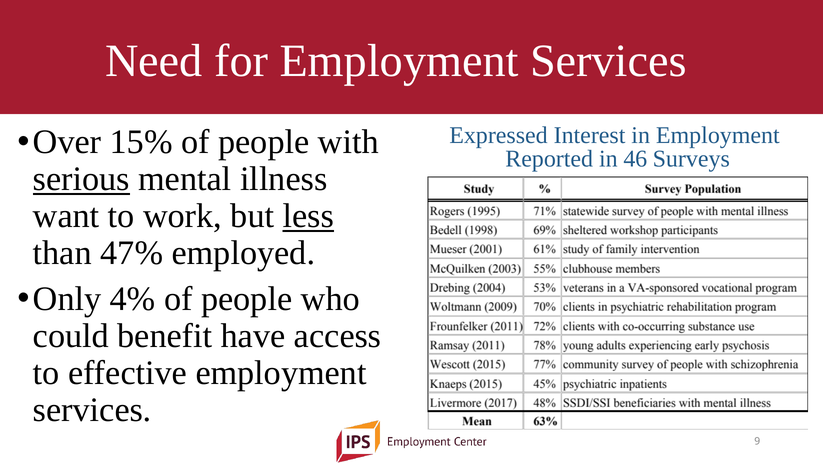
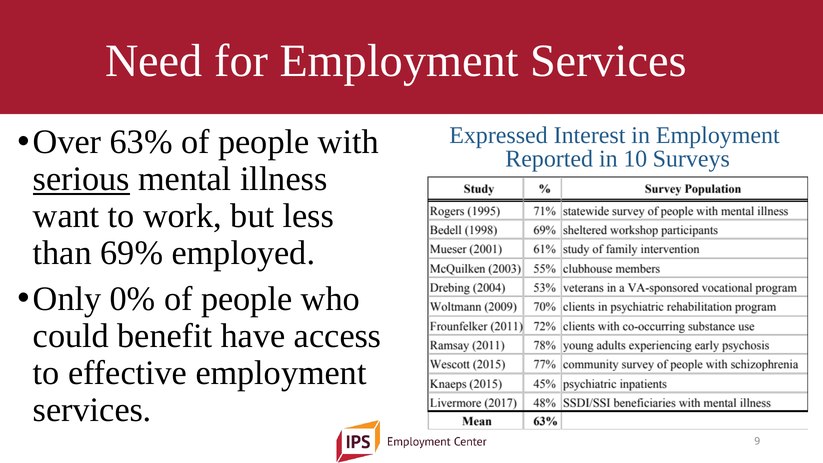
15%: 15% -> 63% (141, 142)
46: 46 -> 10 (635, 159)
less underline: present -> none (308, 216)
47%: 47% -> 69% (132, 253)
4%: 4% -> 0% (133, 299)
